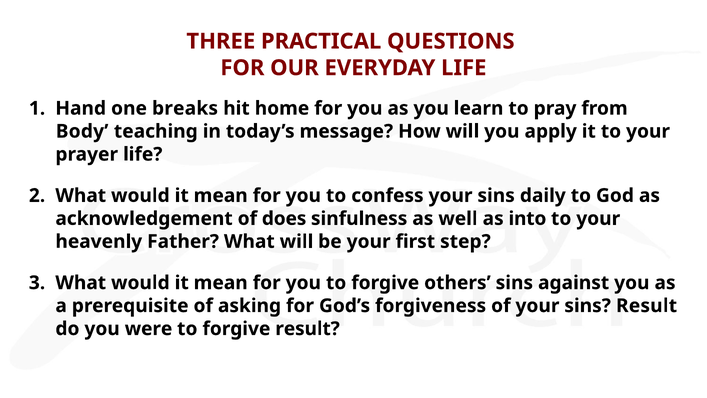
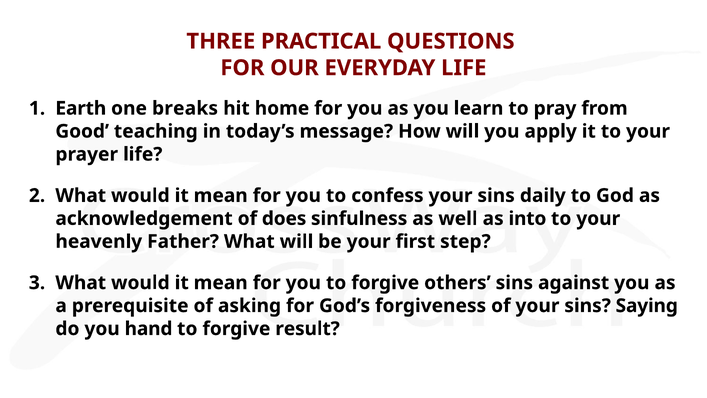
Hand: Hand -> Earth (81, 108)
Body: Body -> Good (82, 131)
sins Result: Result -> Saying (647, 306)
were: were -> hand (149, 329)
